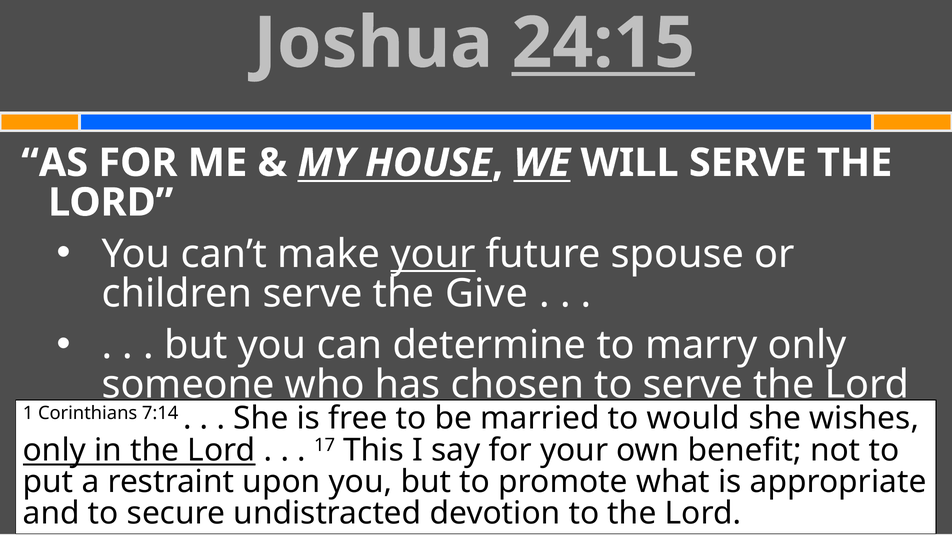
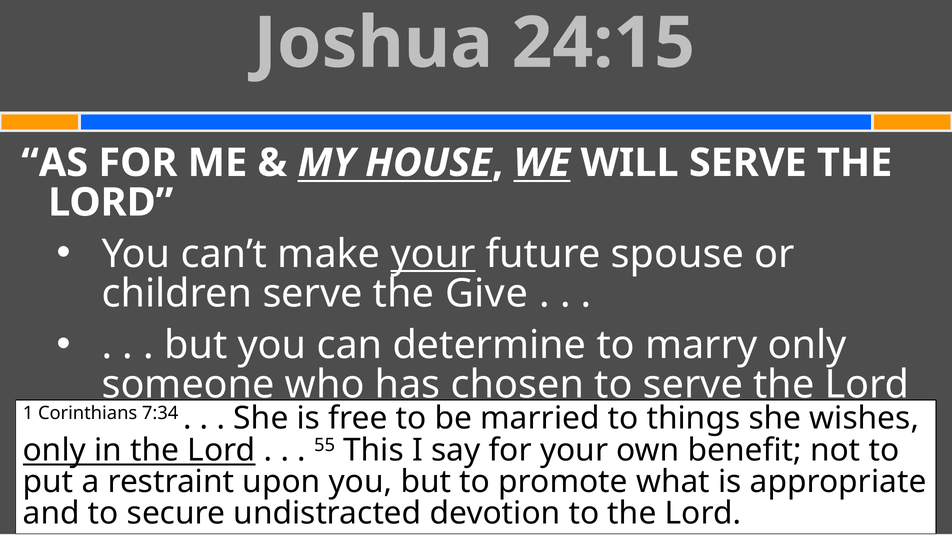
24:15 underline: present -> none (603, 43)
7:14: 7:14 -> 7:34 (160, 414)
would: would -> things (694, 419)
17: 17 -> 55 (325, 445)
